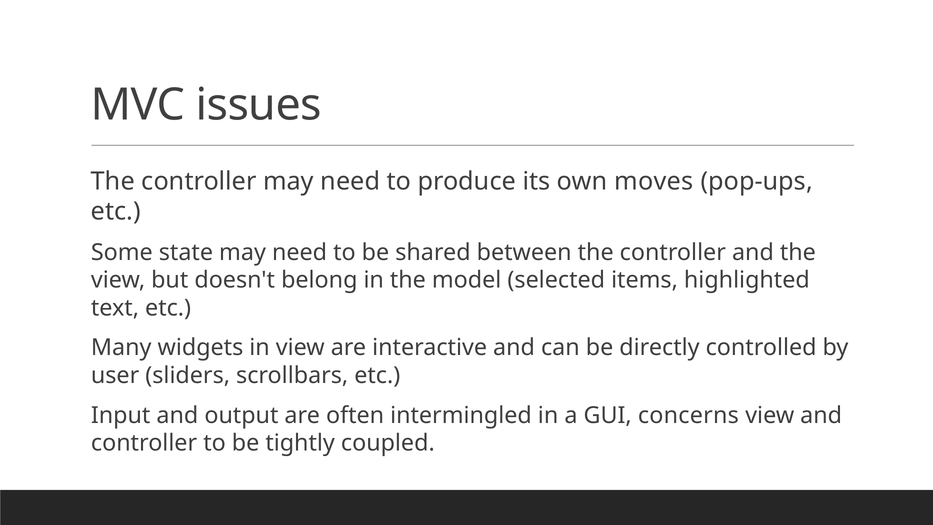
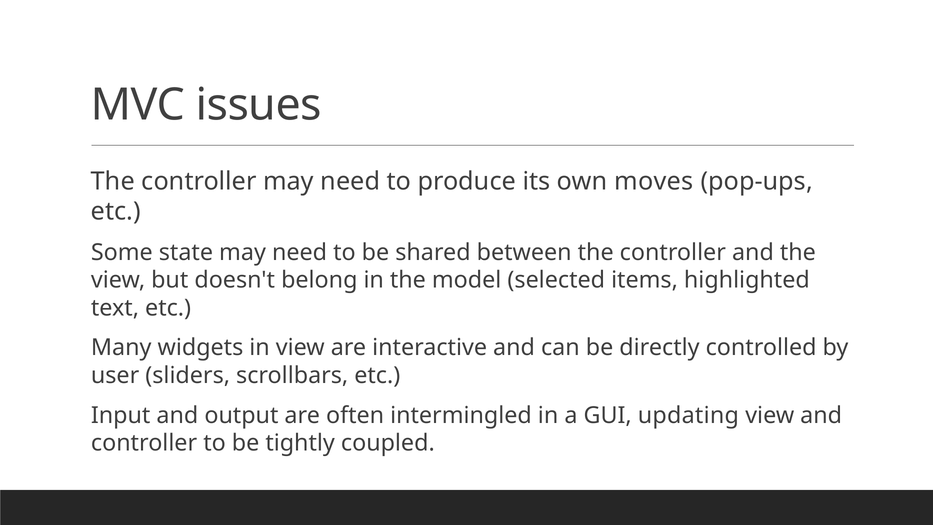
concerns: concerns -> updating (688, 415)
